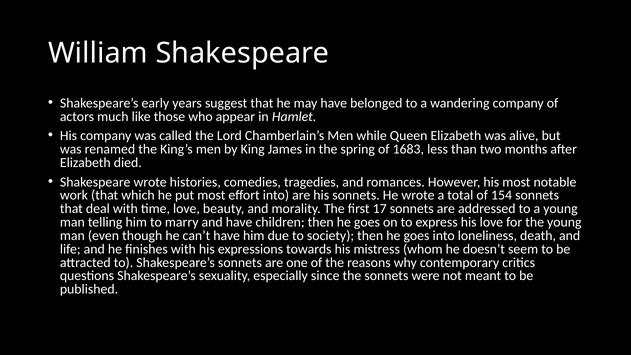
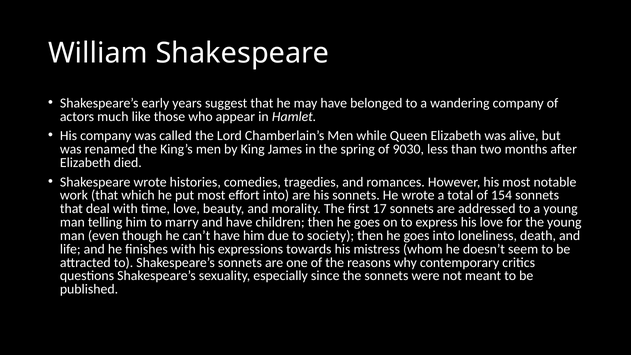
1683: 1683 -> 9030 (408, 149)
